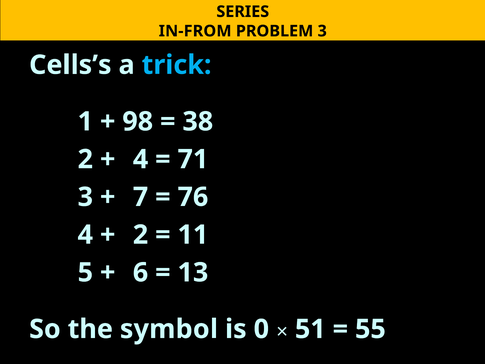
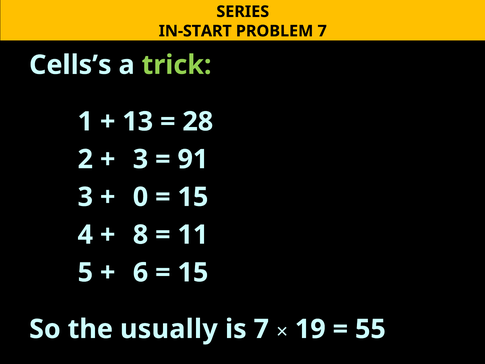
IN-FROM: IN-FROM -> IN-START (195, 31)
PROBLEM 3: 3 -> 7 (322, 31)
trick colour: light blue -> light green (177, 65)
98: 98 -> 13 (138, 122)
38: 38 -> 28 (198, 122)
4: 4 -> 3 (141, 159)
71: 71 -> 91 (193, 159)
7: 7 -> 0 (141, 197)
76: 76 -> 15 (193, 197)
2: 2 -> 8 (141, 235)
13: 13 -> 15 (193, 272)
symbol: symbol -> usually (169, 329)
is 0: 0 -> 7 (261, 329)
51: 51 -> 19 (310, 329)
